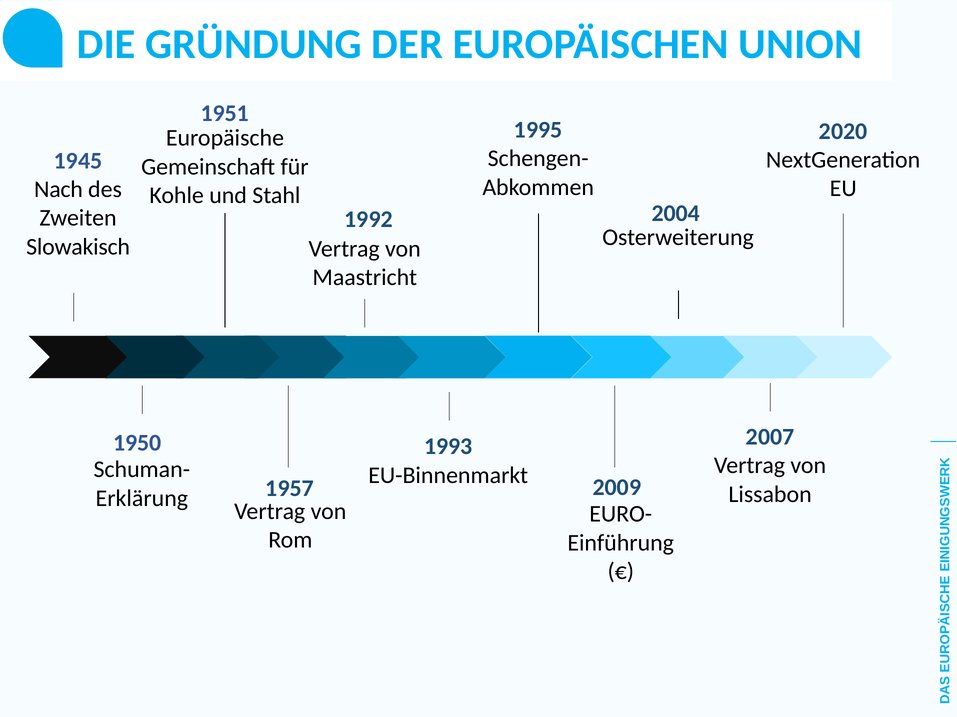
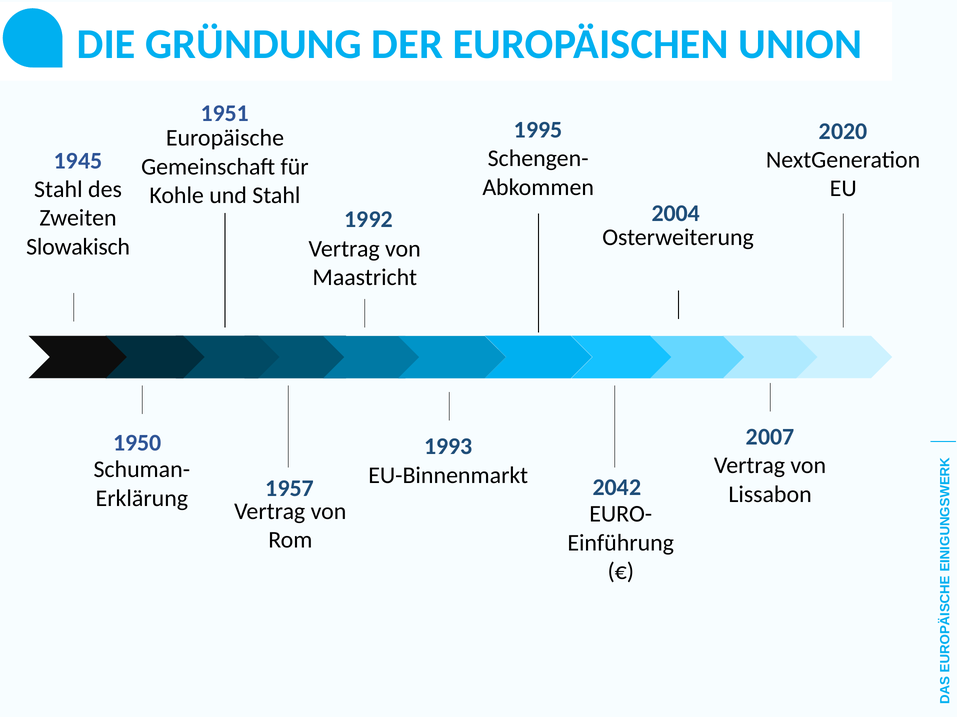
Nach: Nach -> Stahl (58, 190)
2009: 2009 -> 2042 (617, 488)
